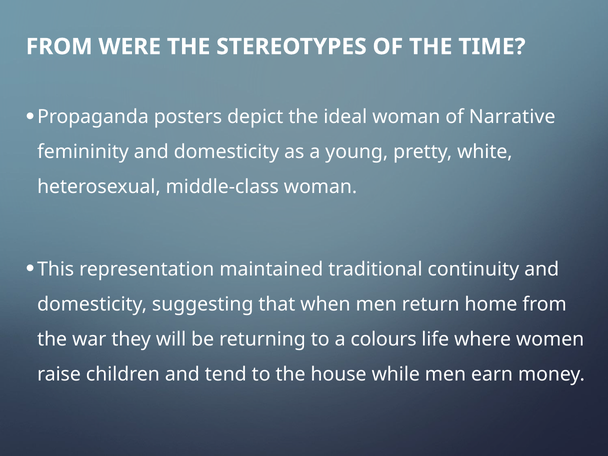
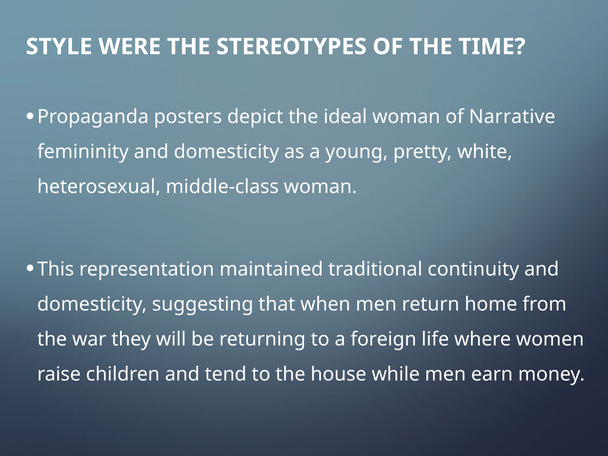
FROM: FROM -> STYLE (59, 47)
colours: colours -> foreign (384, 339)
